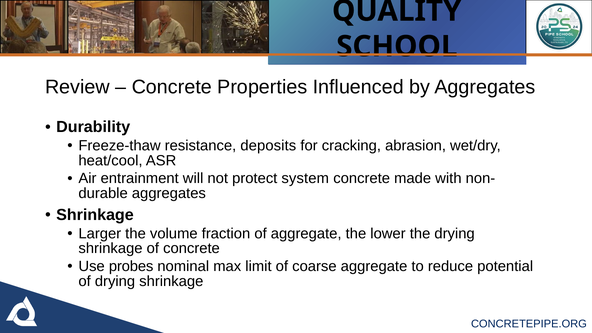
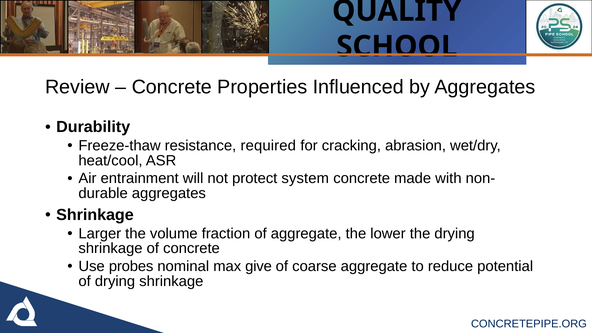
deposits: deposits -> required (268, 146)
limit: limit -> give (259, 266)
